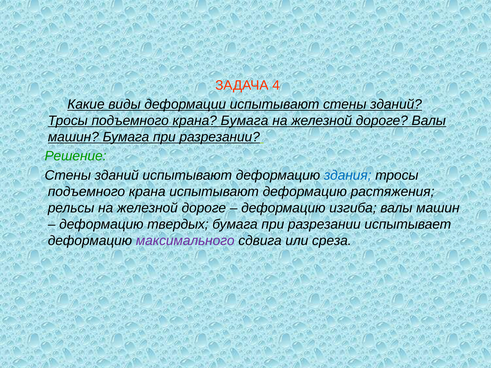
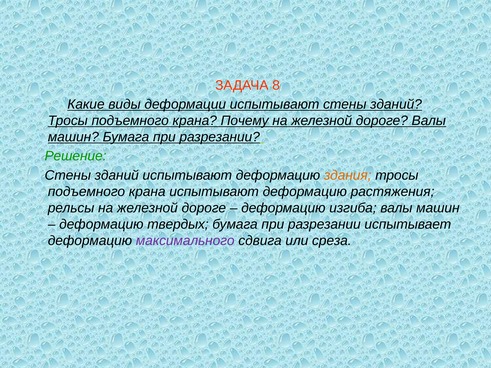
4: 4 -> 8 (276, 85)
крана Бумага: Бумага -> Почему (245, 121)
здания colour: blue -> orange (348, 175)
